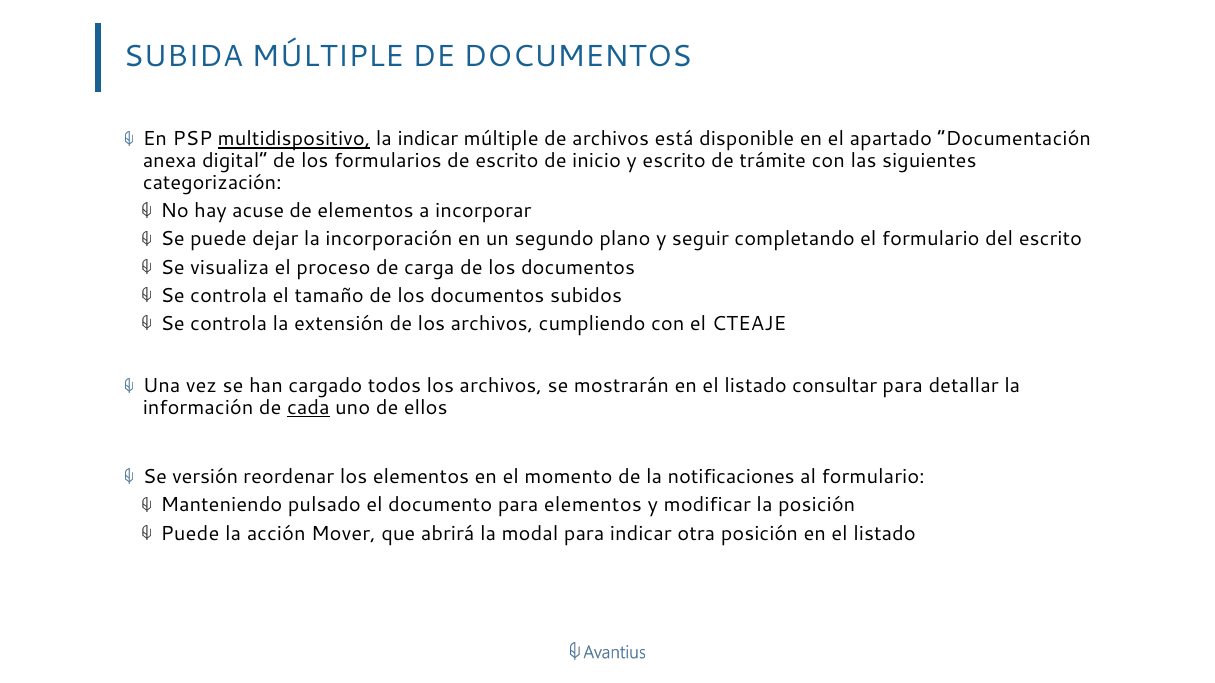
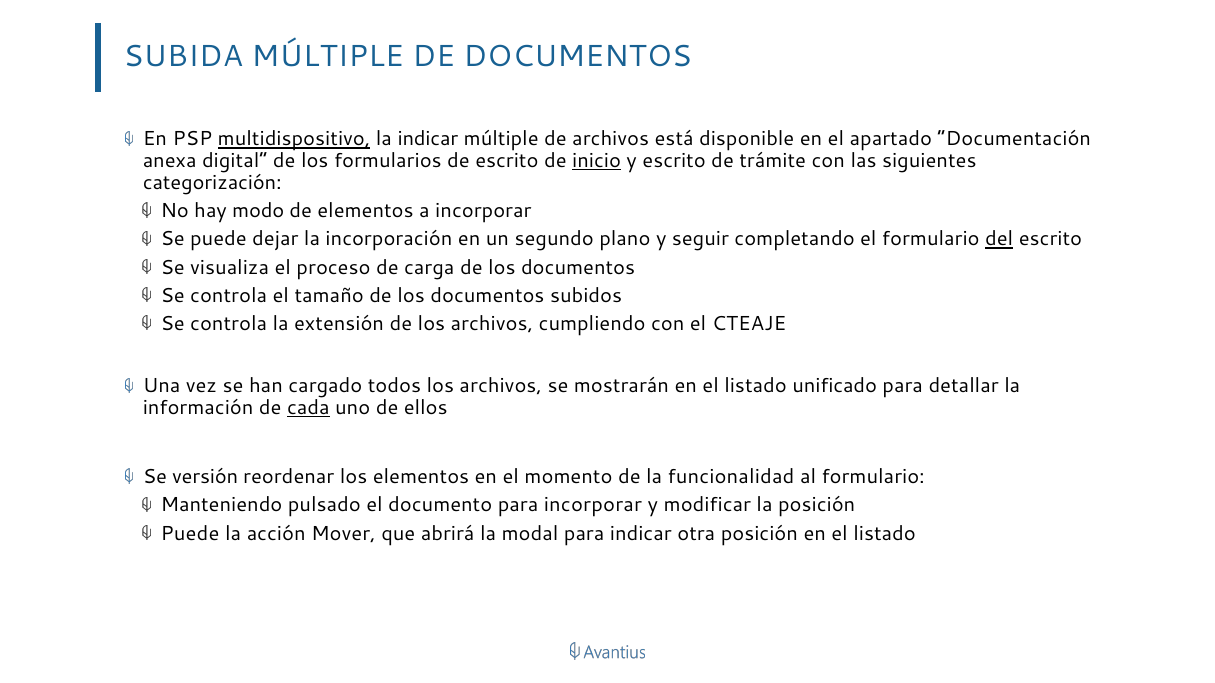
inicio underline: none -> present (597, 161)
acuse: acuse -> modo (258, 211)
del underline: none -> present (999, 239)
consultar: consultar -> unificado (835, 387)
notificaciones: notificaciones -> funcionalidad (731, 477)
para elementos: elementos -> incorporar (593, 506)
